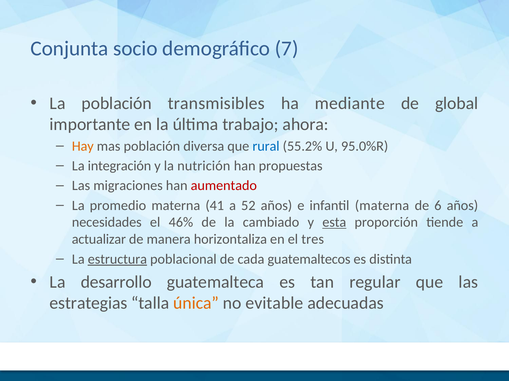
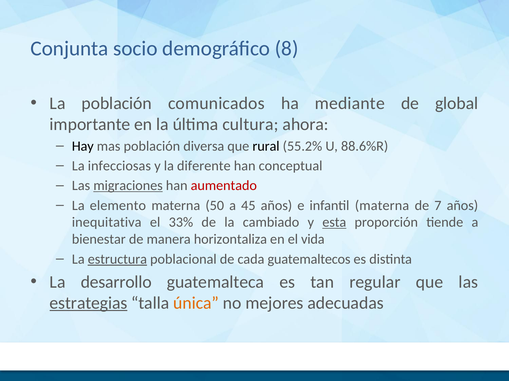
7: 7 -> 8 (287, 49)
transmisibles: transmisibles -> comunicados (216, 103)
trabajo: trabajo -> cultura (250, 125)
Hay colour: orange -> black (83, 146)
rural colour: blue -> black (266, 146)
95.0%R: 95.0%R -> 88.6%R (365, 146)
integración: integración -> infecciosas (119, 166)
nutrición: nutrición -> diferente (204, 166)
propuestas: propuestas -> conceptual (291, 166)
migraciones underline: none -> present (128, 186)
promedio: promedio -> elemento (118, 206)
41: 41 -> 50 (215, 206)
52: 52 -> 45 (248, 206)
6: 6 -> 7 (438, 206)
necesidades: necesidades -> inequitativa (107, 223)
46%: 46% -> 33% (181, 223)
actualizar: actualizar -> bienestar (99, 240)
tres: tres -> vida (313, 240)
estrategias underline: none -> present (88, 304)
evitable: evitable -> mejores (274, 304)
